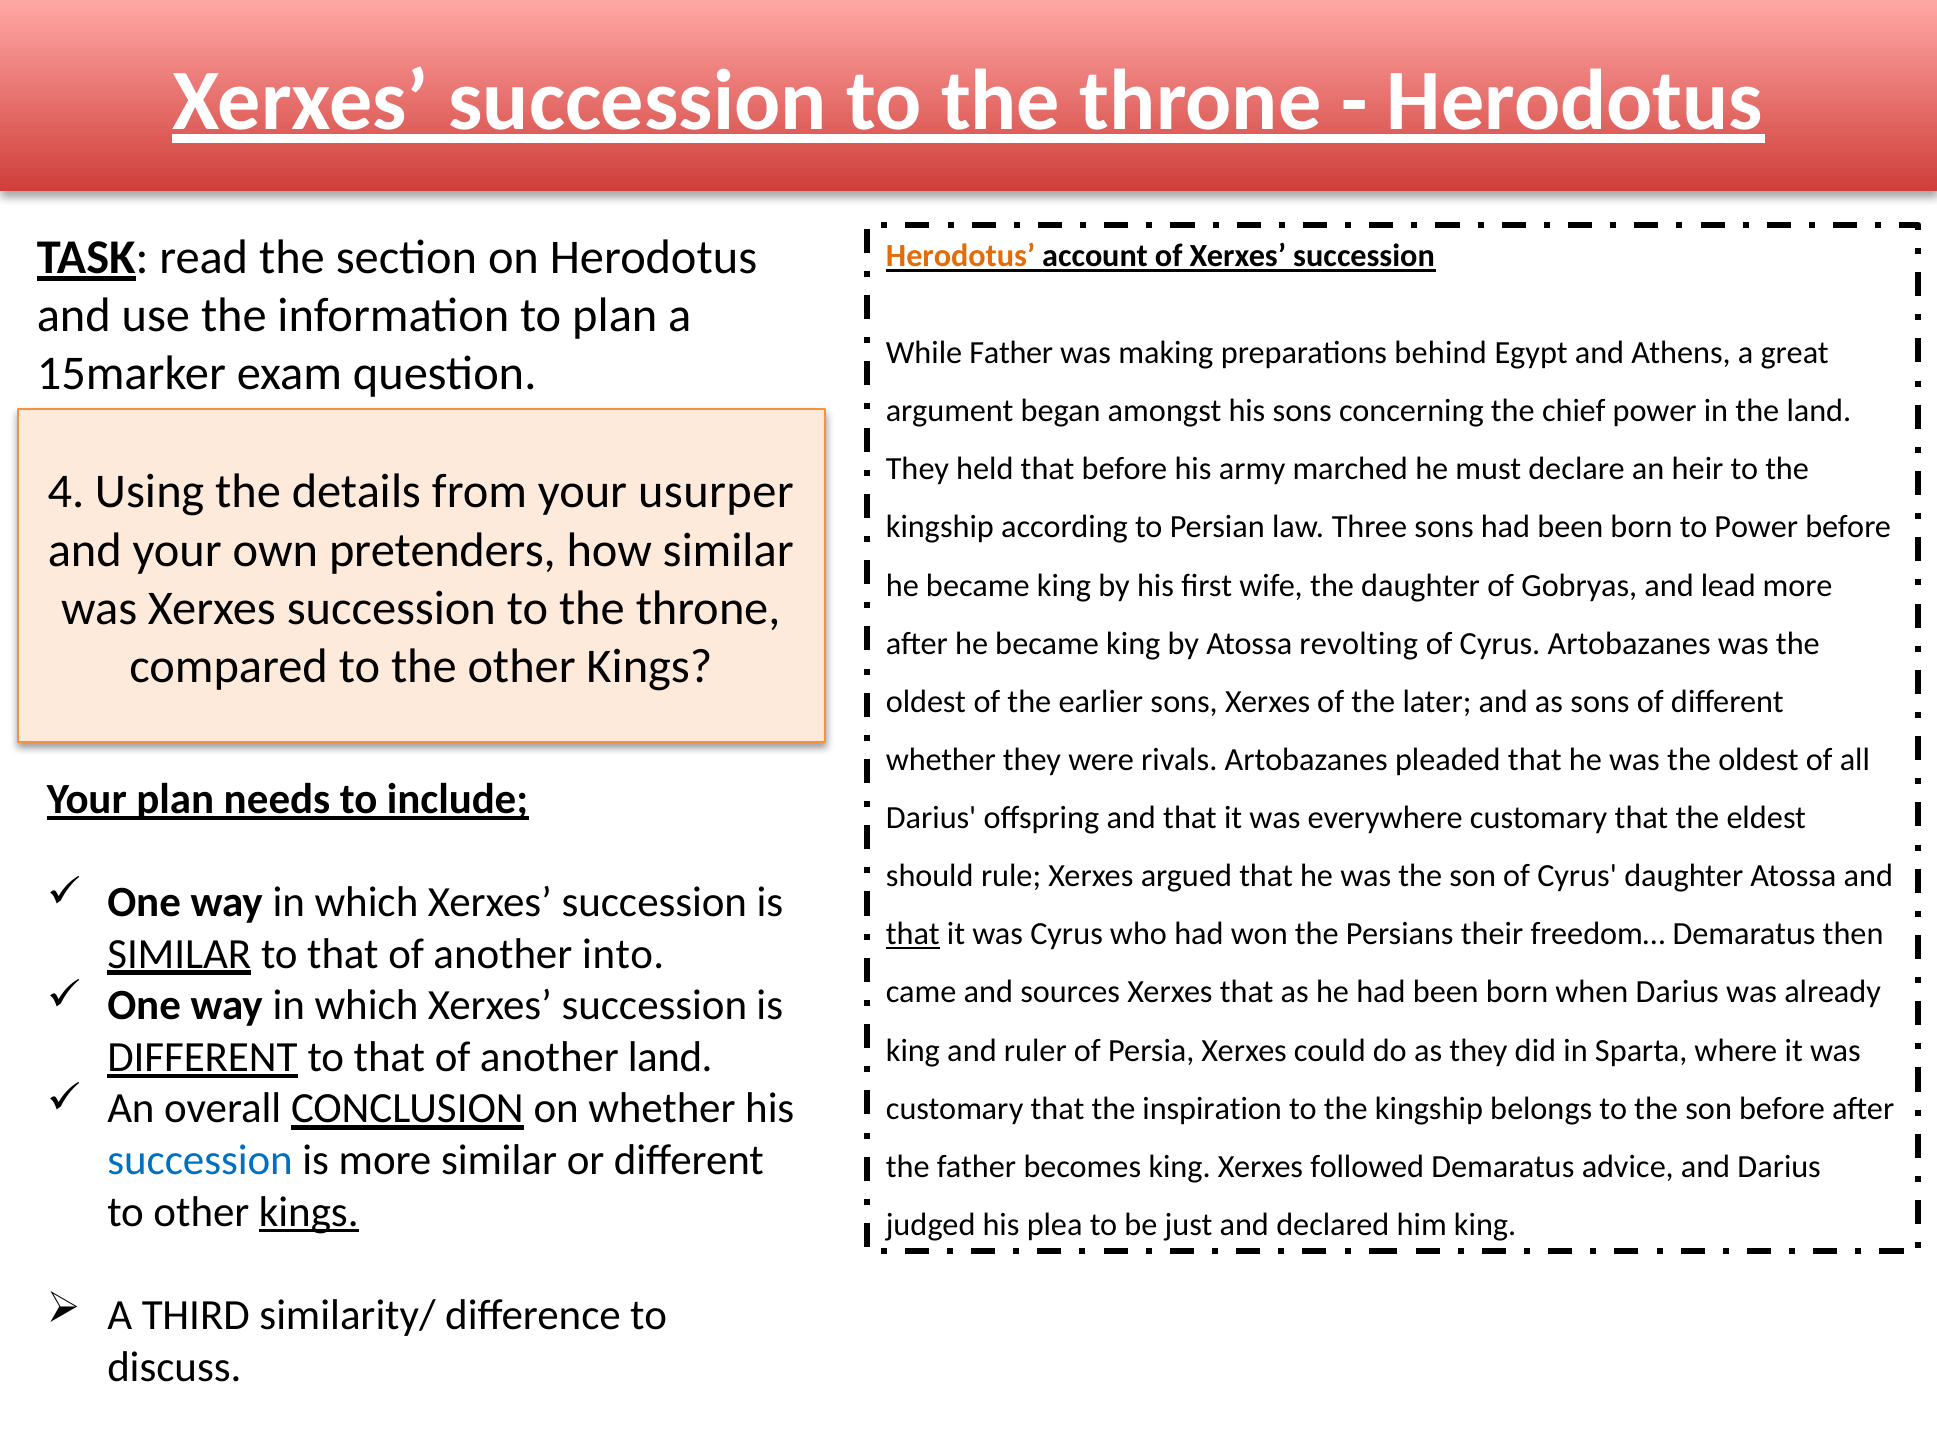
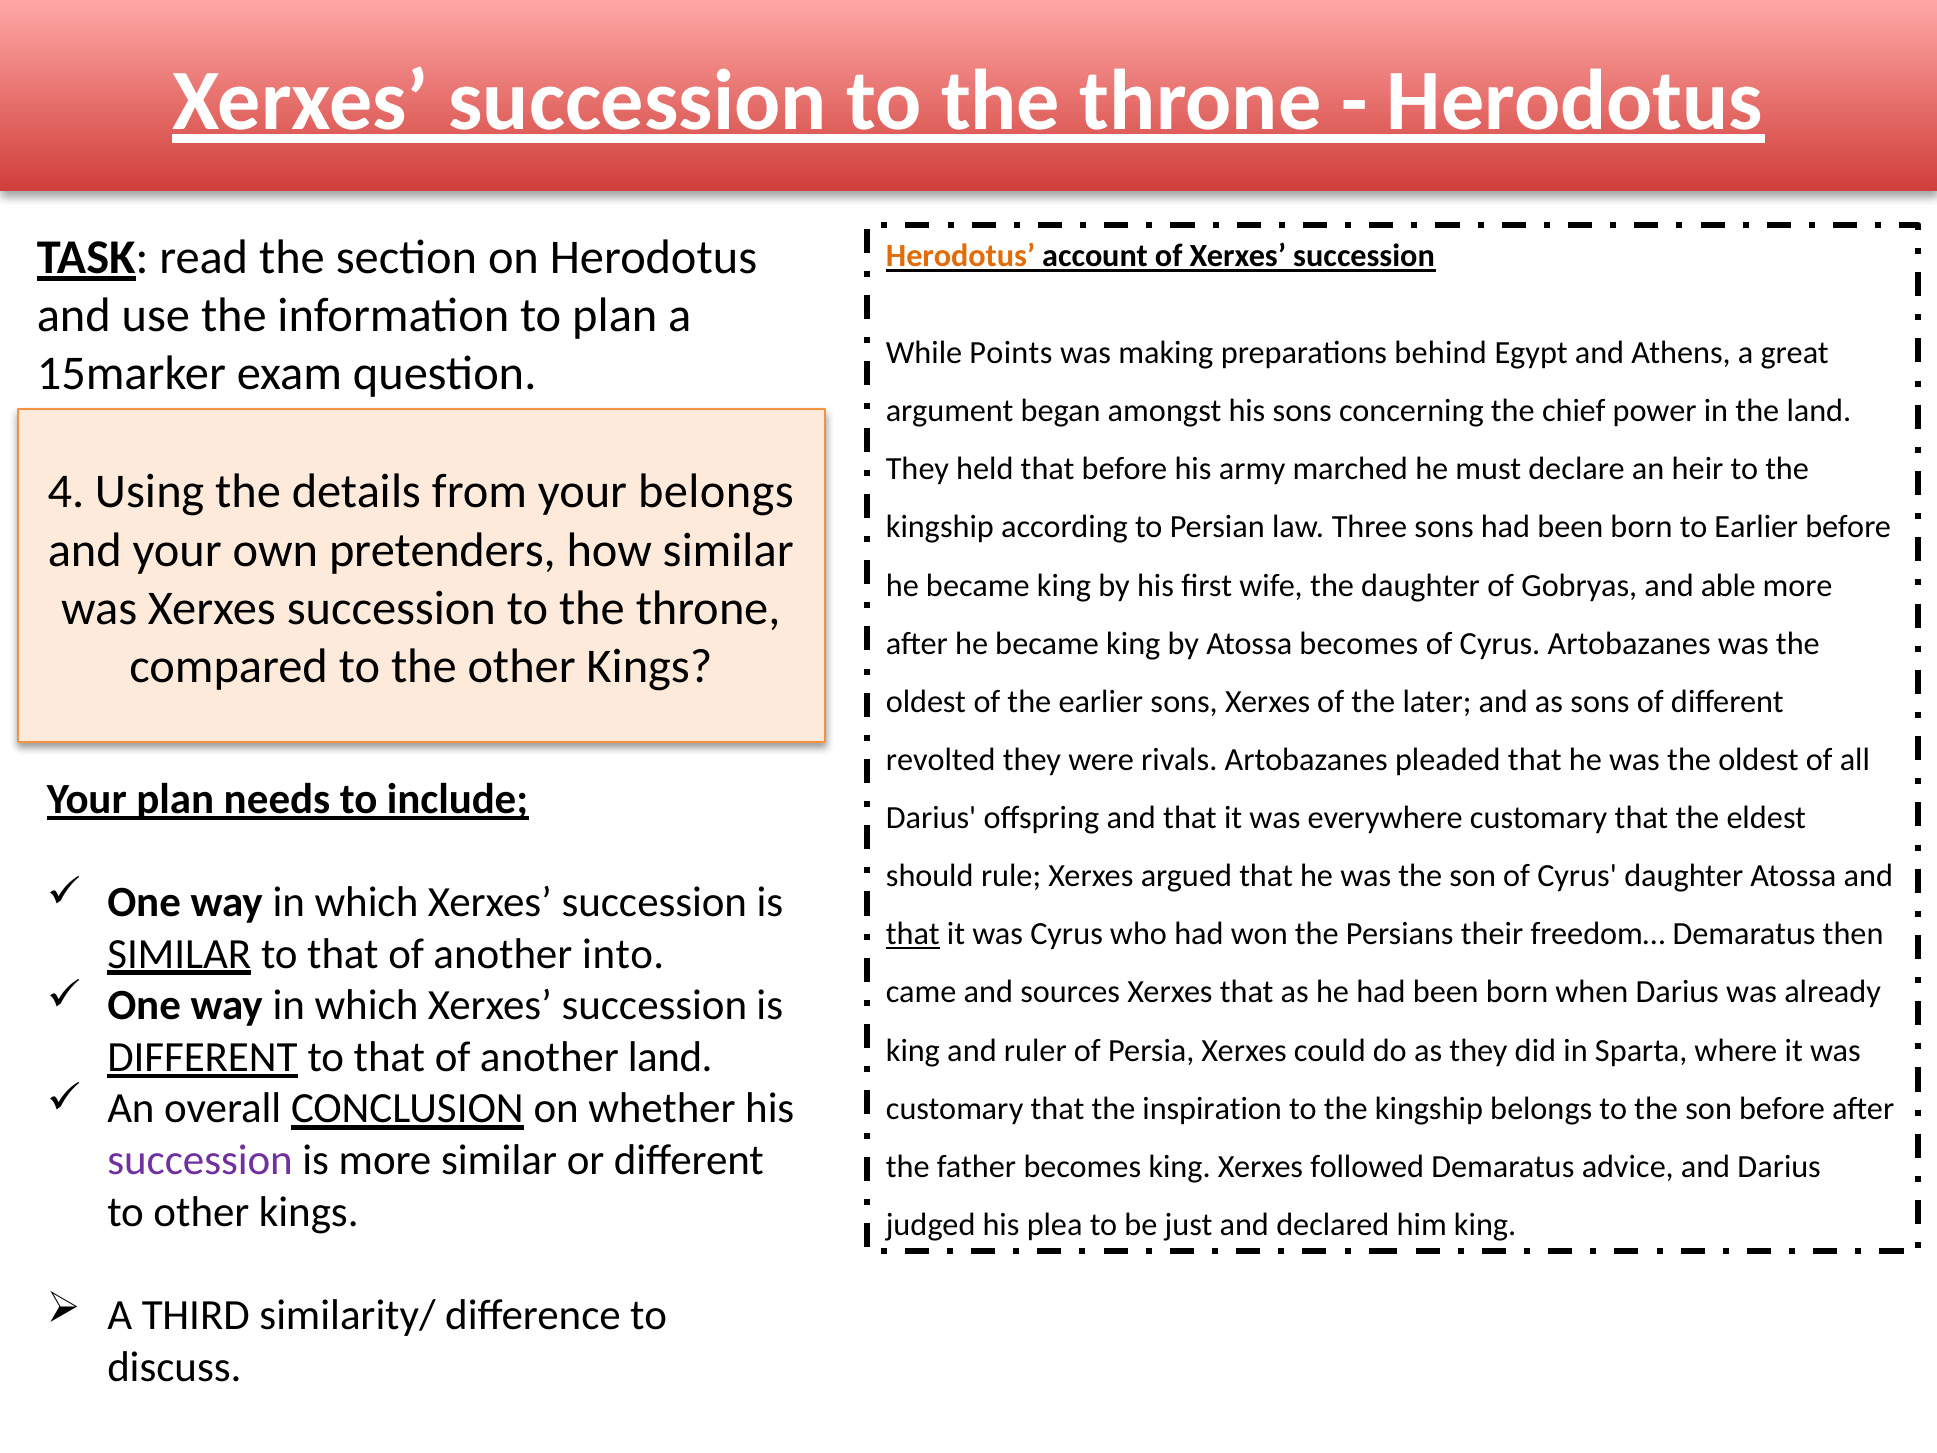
While Father: Father -> Points (1011, 353)
your usurper: usurper -> belongs (716, 492)
to Power: Power -> Earlier (1756, 527)
lead: lead -> able (1728, 585)
Atossa revolting: revolting -> becomes (1359, 643)
whether: whether -> revolted (941, 760)
succession colour: blue -> purple (200, 1160)
kings underline: present -> none (309, 1212)
